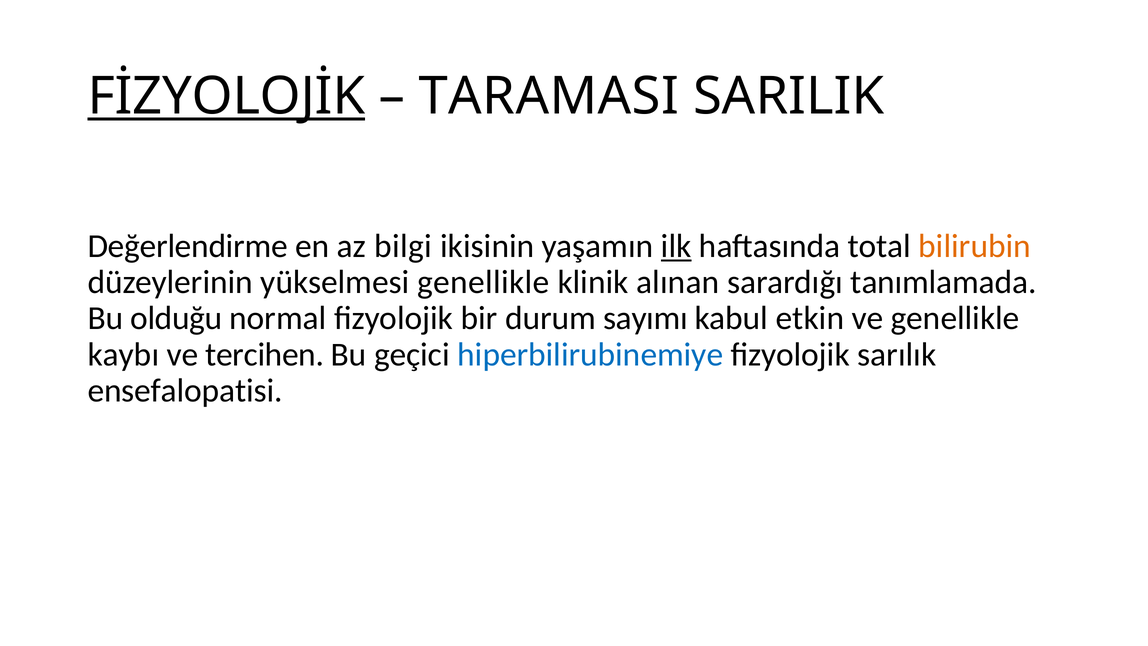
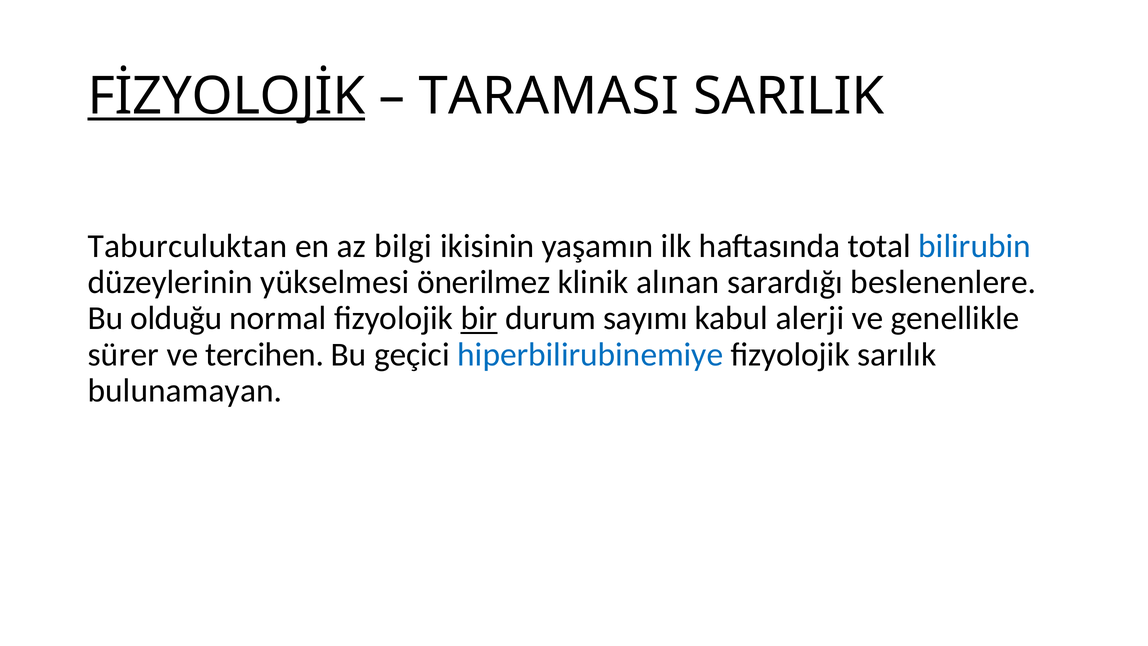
Değerlendirme: Değerlendirme -> Taburculuktan (187, 246)
ilk underline: present -> none (676, 246)
bilirubin colour: orange -> blue (975, 246)
yükselmesi genellikle: genellikle -> önerilmez (484, 282)
tanımlamada: tanımlamada -> beslenenlere (943, 282)
bir underline: none -> present (479, 318)
etkin: etkin -> alerji (810, 318)
kaybı: kaybı -> sürer (123, 354)
ensefalopatisi: ensefalopatisi -> bulunamayan (185, 390)
